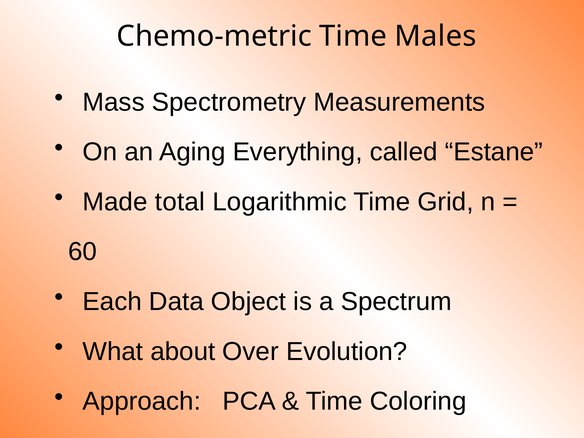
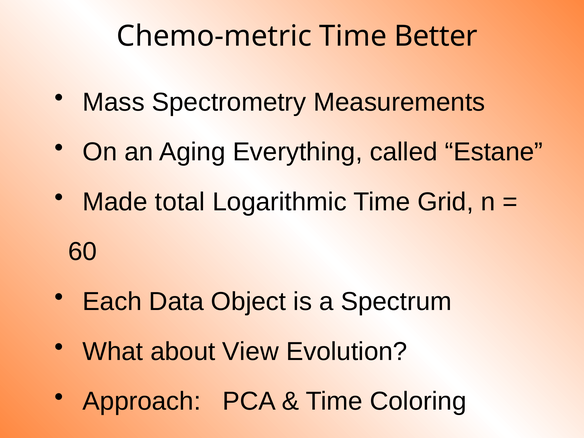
Males: Males -> Better (436, 36)
Over: Over -> View (250, 351)
